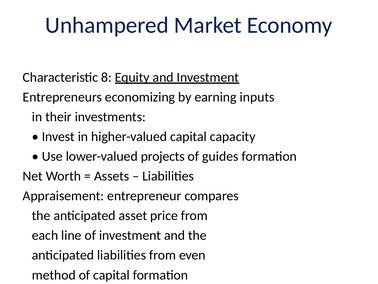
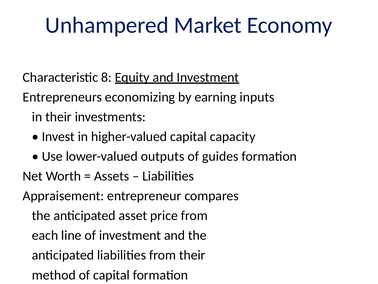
projects: projects -> outputs (163, 156)
from even: even -> their (192, 255)
